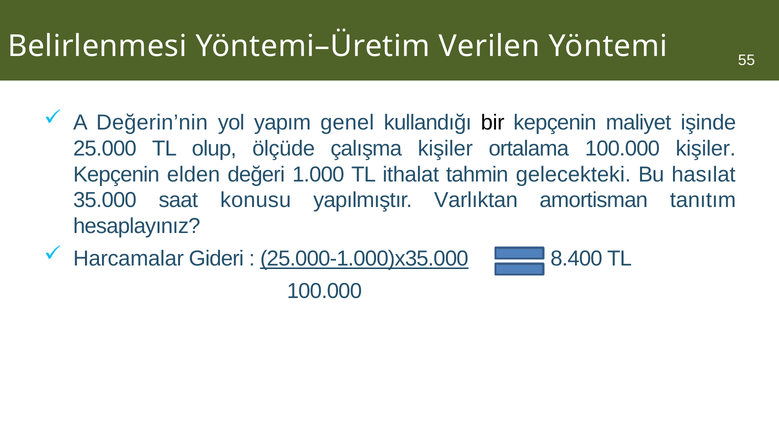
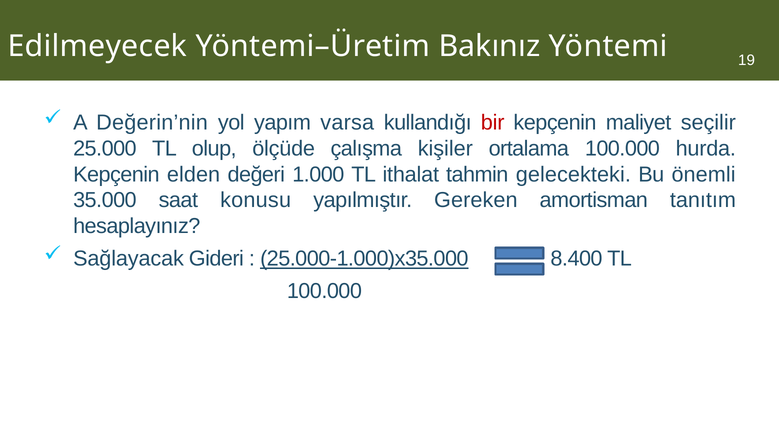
Belirlenmesi: Belirlenmesi -> Edilmeyecek (97, 46)
Verilen: Verilen -> Bakınız (490, 46)
55: 55 -> 19 (747, 61)
genel: genel -> varsa (347, 122)
bir colour: black -> red (493, 122)
işinde: işinde -> seçilir (708, 122)
100.000 kişiler: kişiler -> hurda (706, 148)
hasılat: hasılat -> önemli (704, 174)
Varlıktan: Varlıktan -> Gereken (476, 200)
Harcamalar: Harcamalar -> Sağlayacak (129, 259)
